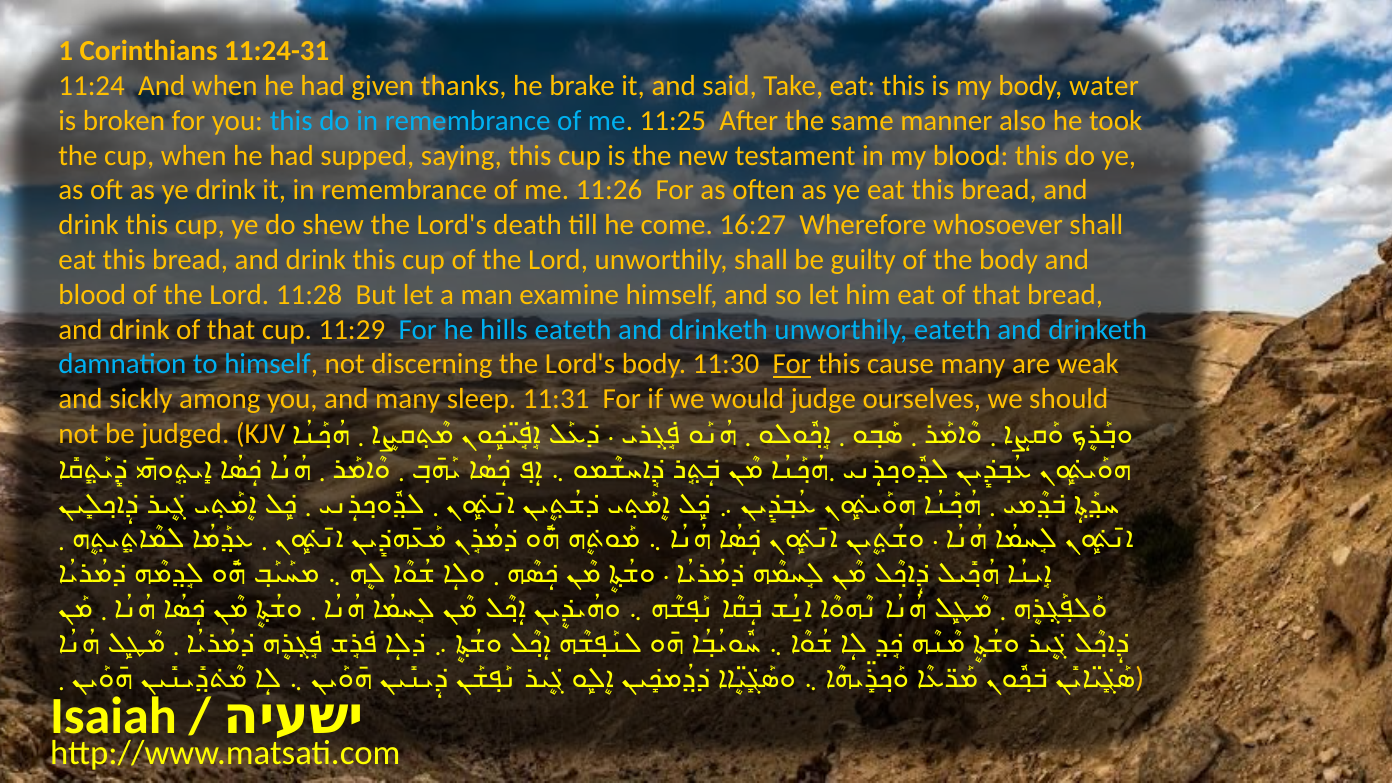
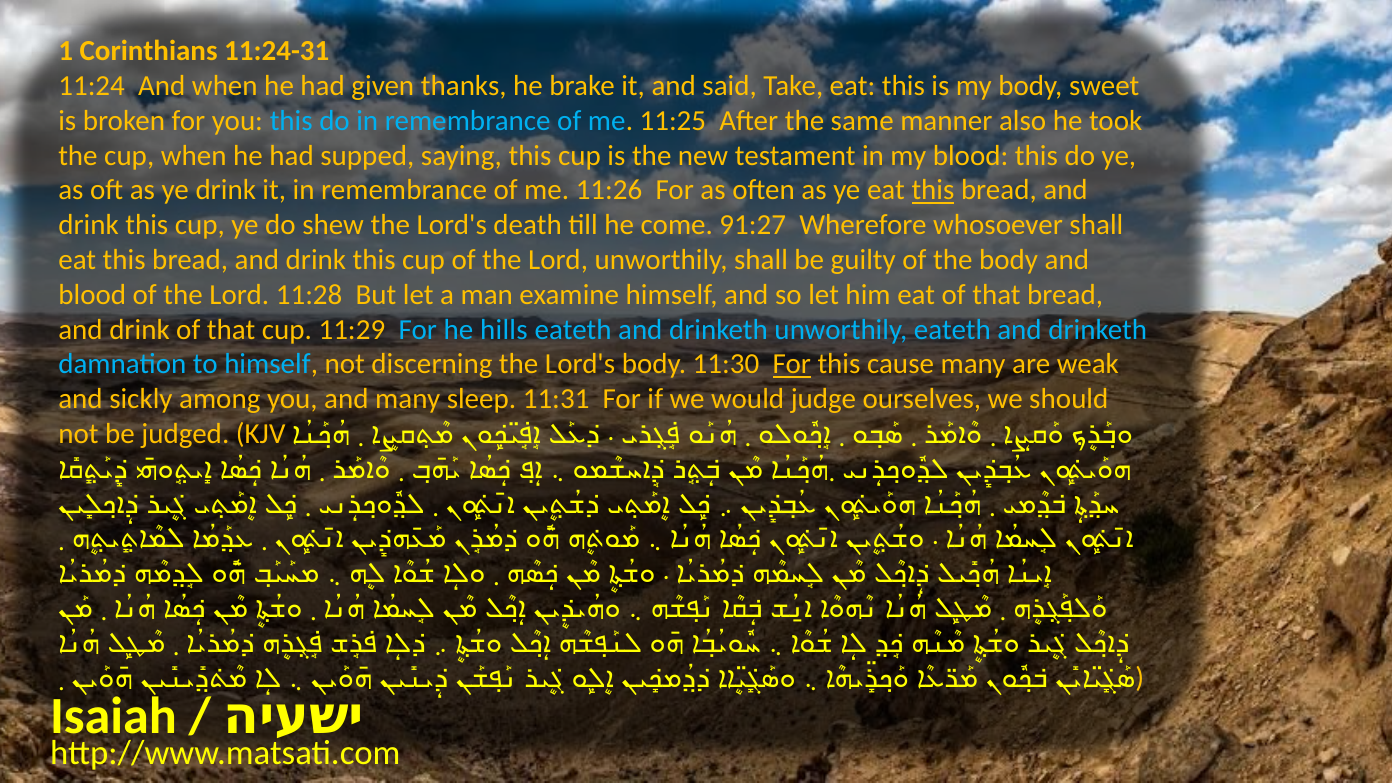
water: water -> sweet (1104, 86)
this underline: none -> present (933, 190)
16:27: 16:27 -> 91:27 (753, 225)
